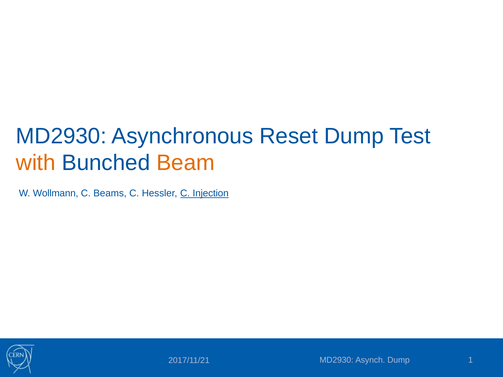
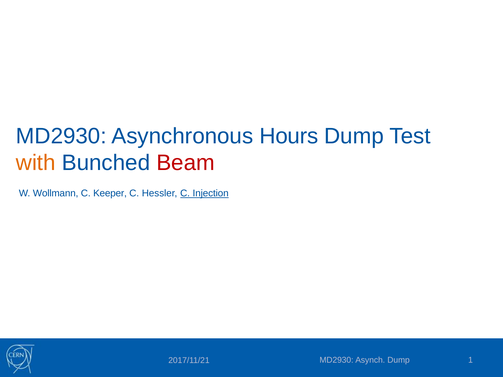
Reset: Reset -> Hours (289, 136)
Beam colour: orange -> red (186, 163)
Beams: Beams -> Keeper (110, 193)
